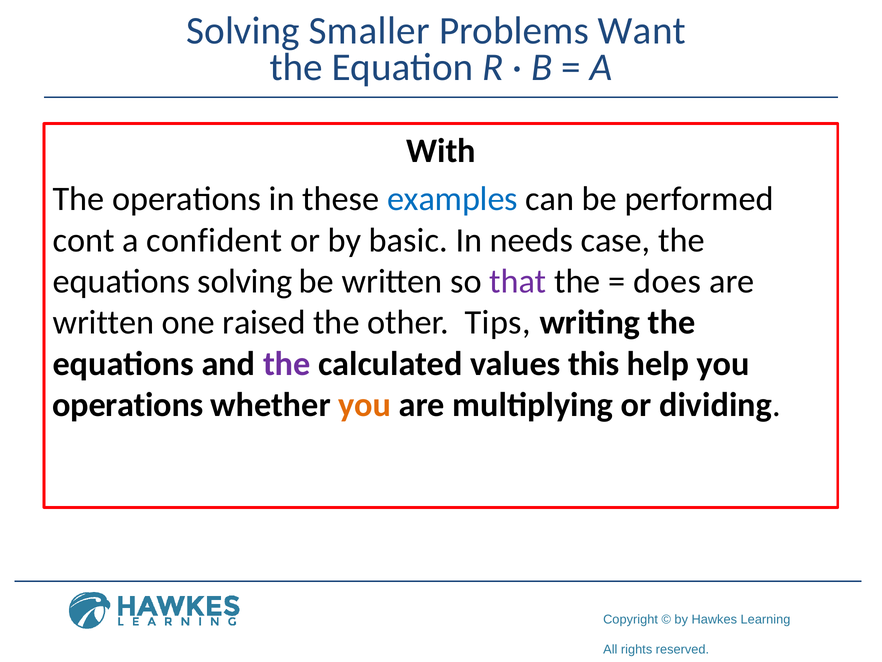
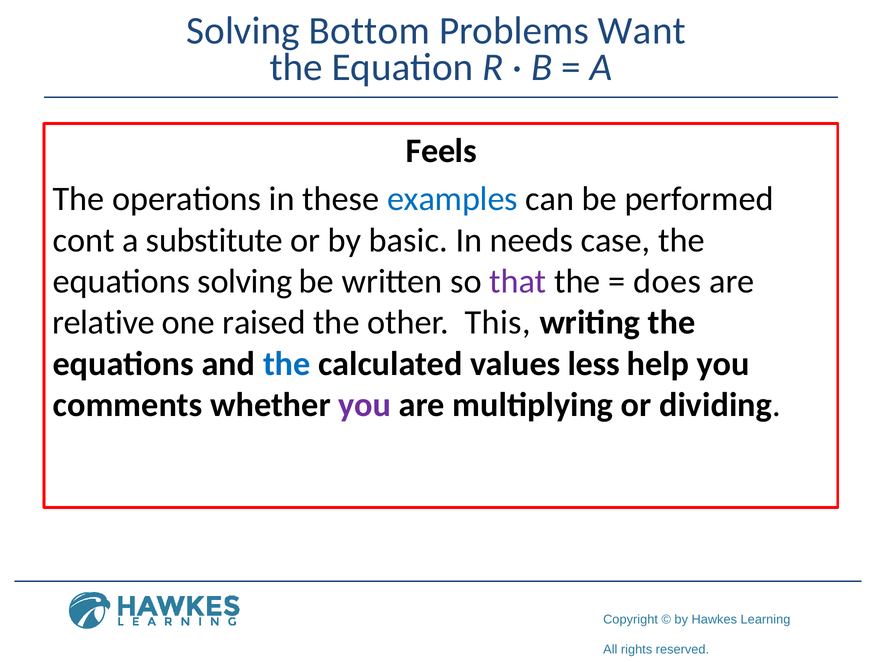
Smaller: Smaller -> Bottom (369, 31)
With: With -> Feels (441, 151)
confident: confident -> substitute (214, 240)
written: written -> relative (104, 322)
Tips: Tips -> This (498, 322)
the colour: purple -> blue (287, 364)
this: this -> less (594, 364)
operations: operations -> comments (128, 405)
you colour: orange -> purple (365, 405)
